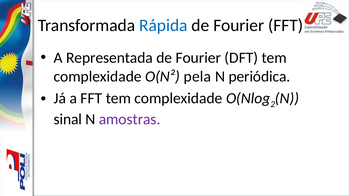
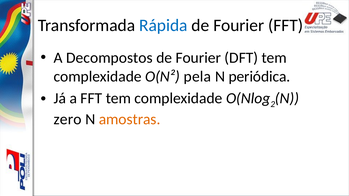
Representada: Representada -> Decompostos (109, 58)
sinal: sinal -> zero (68, 119)
amostras colour: purple -> orange (130, 119)
